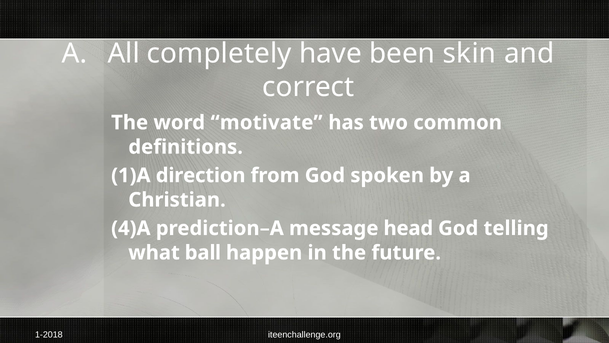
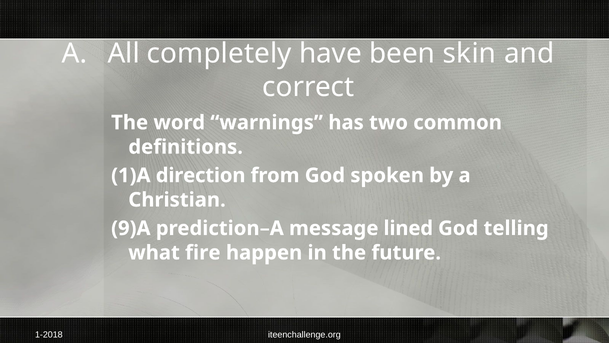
motivate: motivate -> warnings (267, 122)
4)A: 4)A -> 9)A (131, 228)
head: head -> lined (408, 228)
ball: ball -> fire (203, 252)
